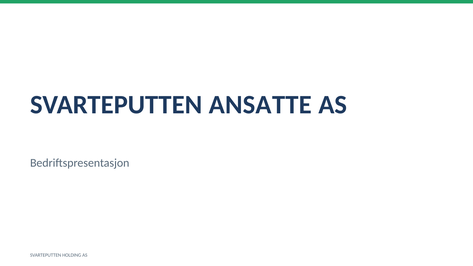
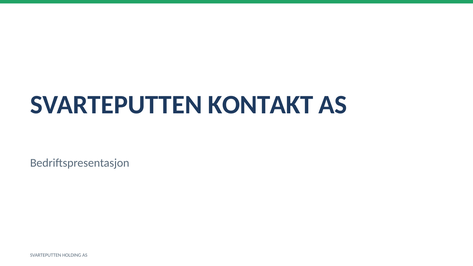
ANSATTE: ANSATTE -> KONTAKT (261, 105)
